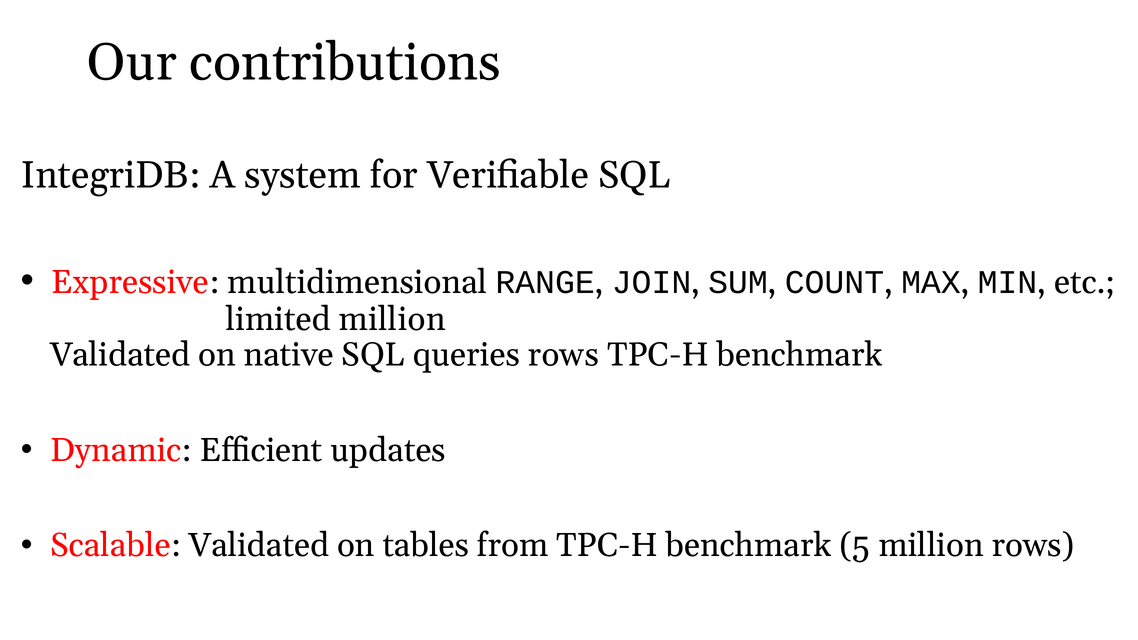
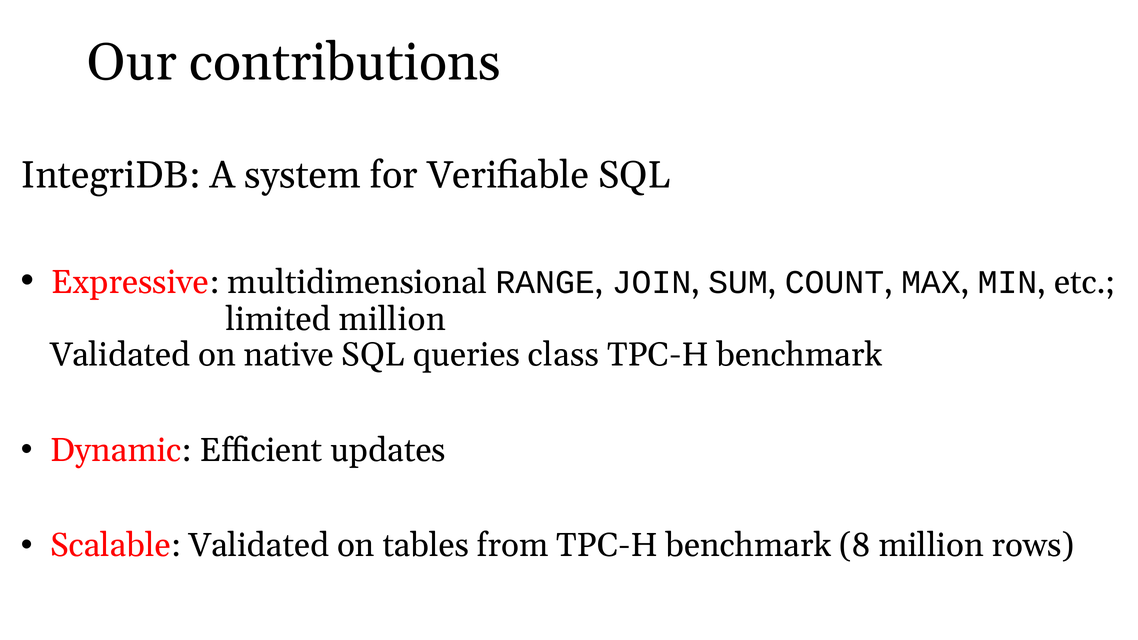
queries rows: rows -> class (563, 355)
5: 5 -> 8 (855, 546)
